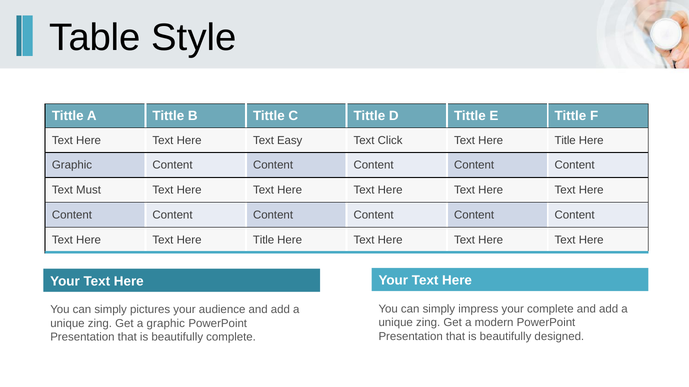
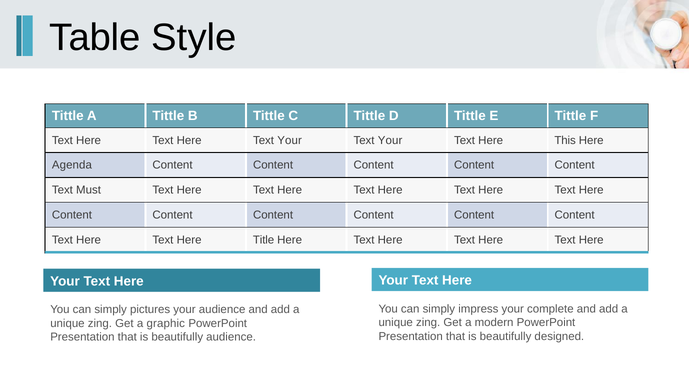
Here Text Easy: Easy -> Your (290, 140)
Click: Click -> Your (390, 140)
Title: Title -> This (565, 140)
Graphic: Graphic -> Agenda (72, 165)
beautifully complete: complete -> audience (231, 338)
